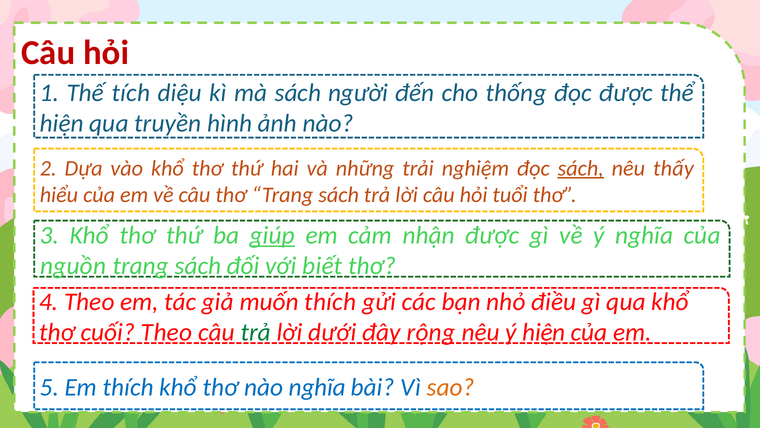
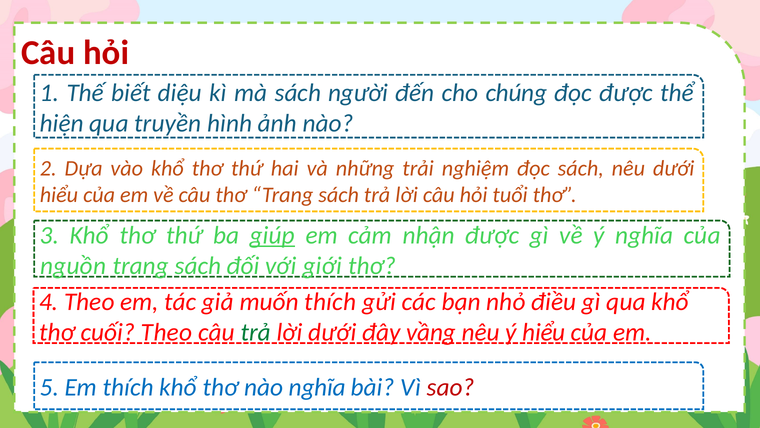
tích: tích -> biết (131, 93)
thống: thống -> chúng (516, 93)
sách underline: present -> none (581, 168)
nêu thấy: thấy -> dưới (674, 168)
biết: biết -> giới (322, 265)
rộng: rộng -> vầng (431, 332)
ý hiện: hiện -> hiểu (544, 332)
sao colour: orange -> red (451, 387)
